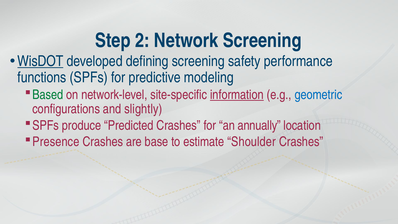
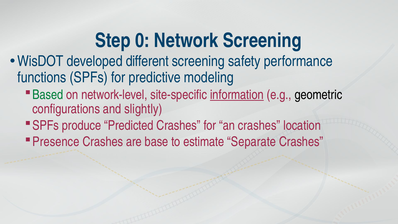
2: 2 -> 0 (142, 40)
WisDOT underline: present -> none (40, 61)
defining: defining -> different (147, 61)
geometric colour: blue -> black (318, 95)
an annually: annually -> crashes (259, 125)
Shoulder: Shoulder -> Separate (252, 142)
